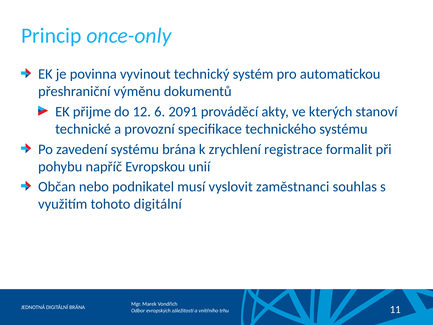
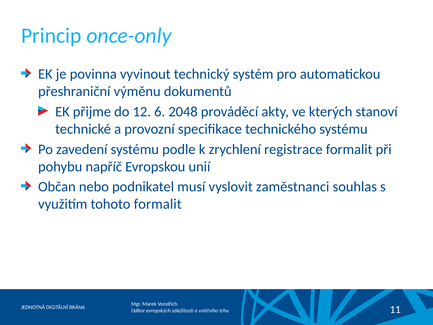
2091: 2091 -> 2048 (183, 112)
systému brána: brána -> podle (179, 149)
tohoto digitální: digitální -> formalit (158, 204)
